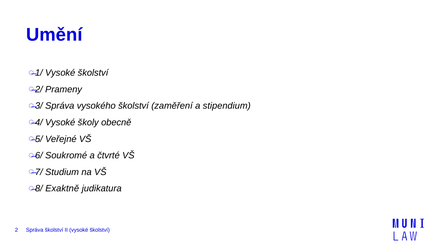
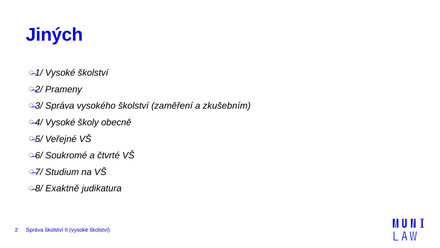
Umění: Umění -> Jiných (55, 35)
stipendium: stipendium -> zkušebním (227, 106)
